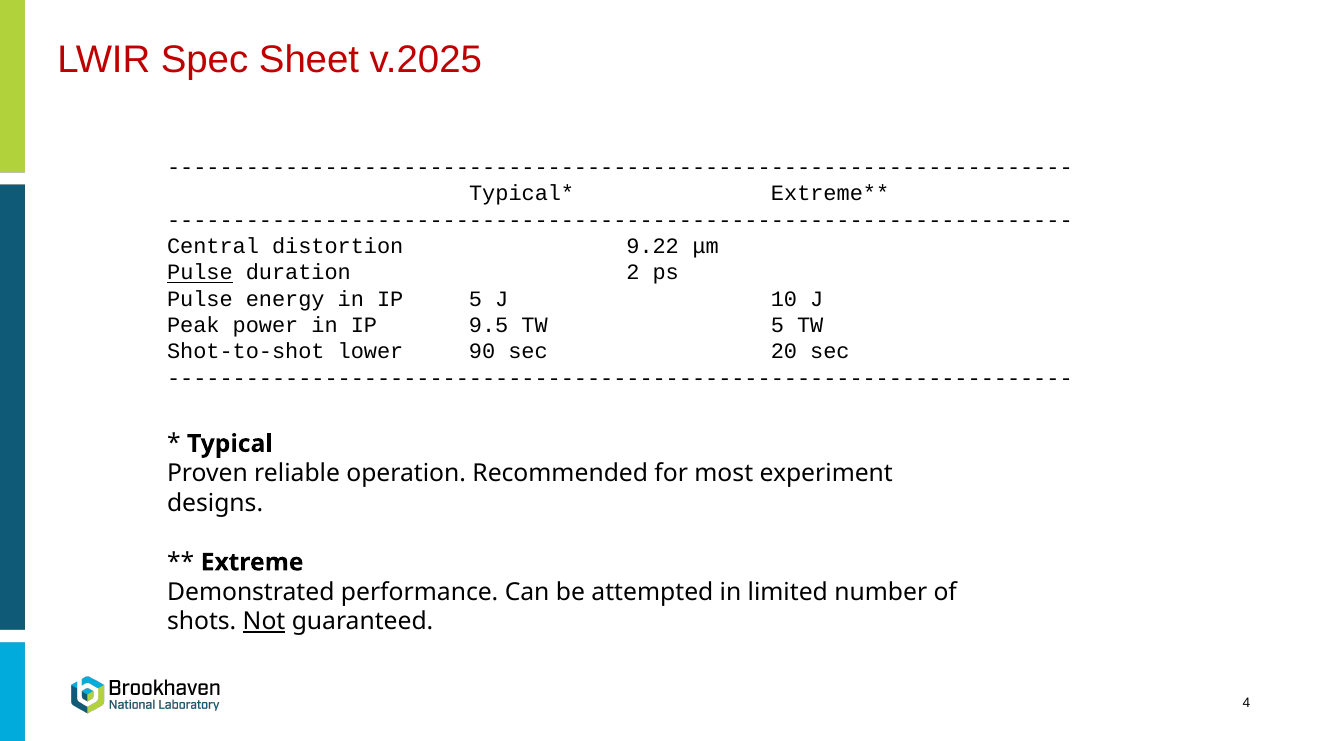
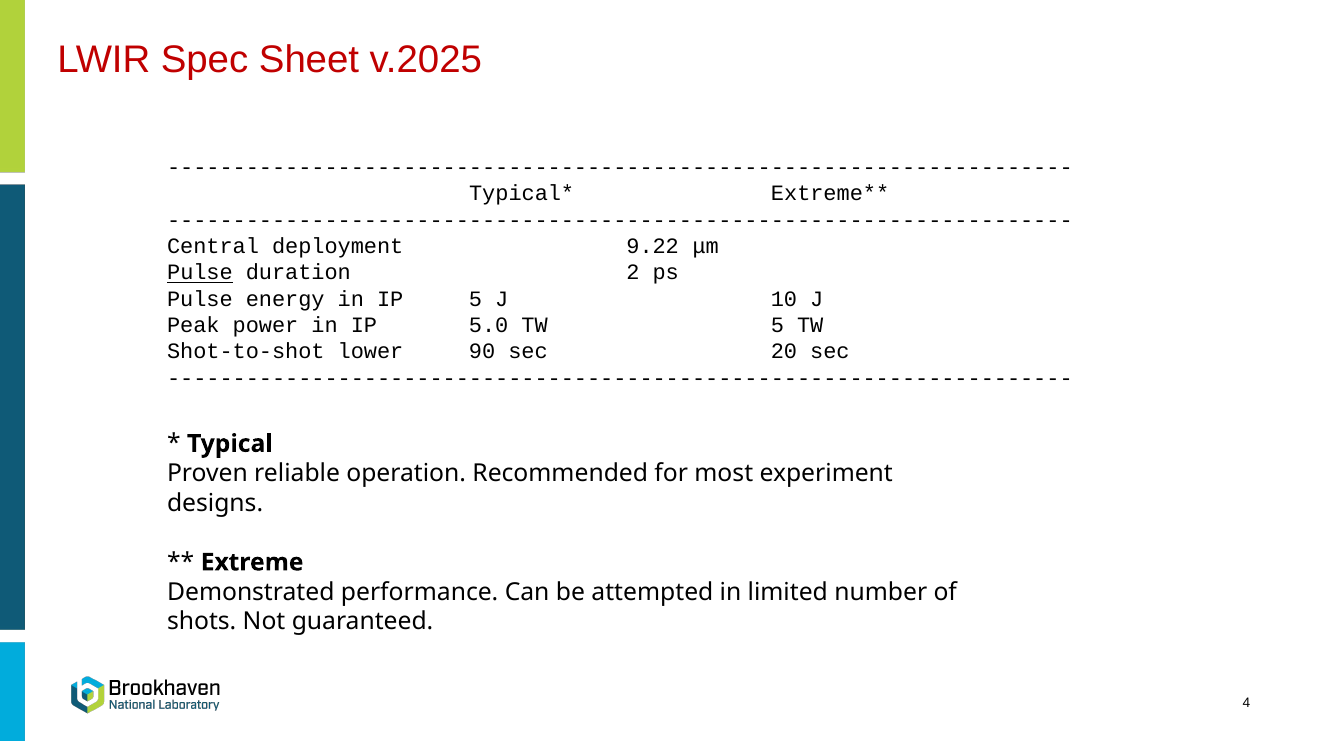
distortion: distortion -> deployment (338, 246)
9.5: 9.5 -> 5.0 (489, 325)
Not underline: present -> none (264, 621)
